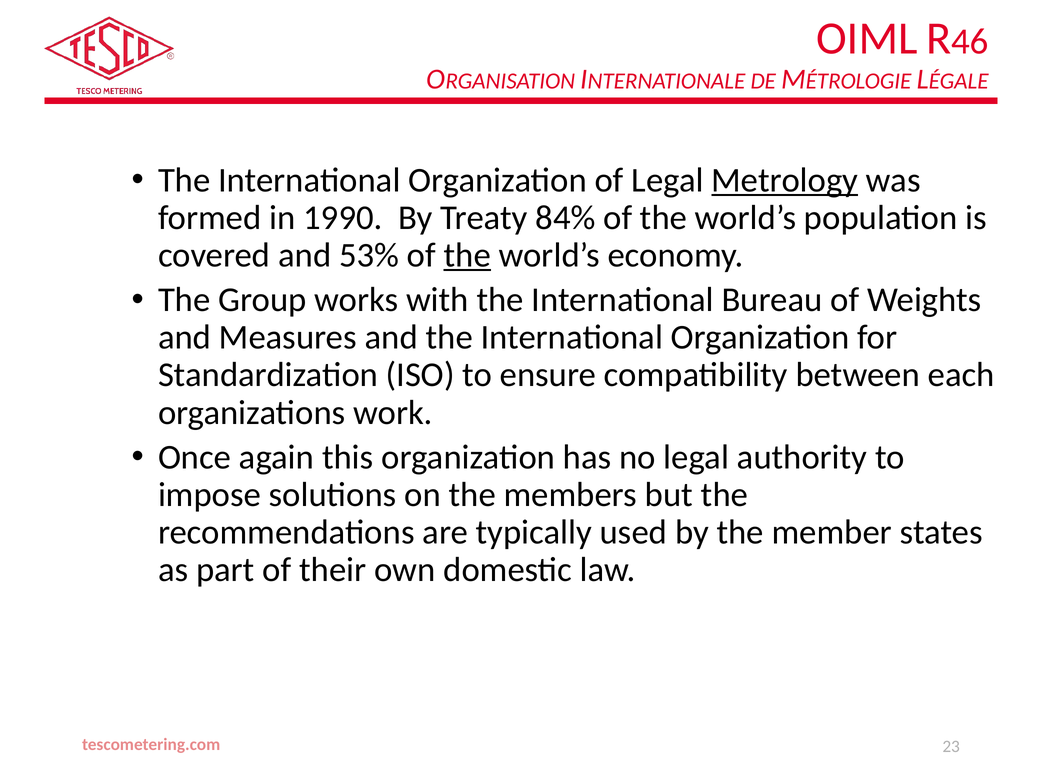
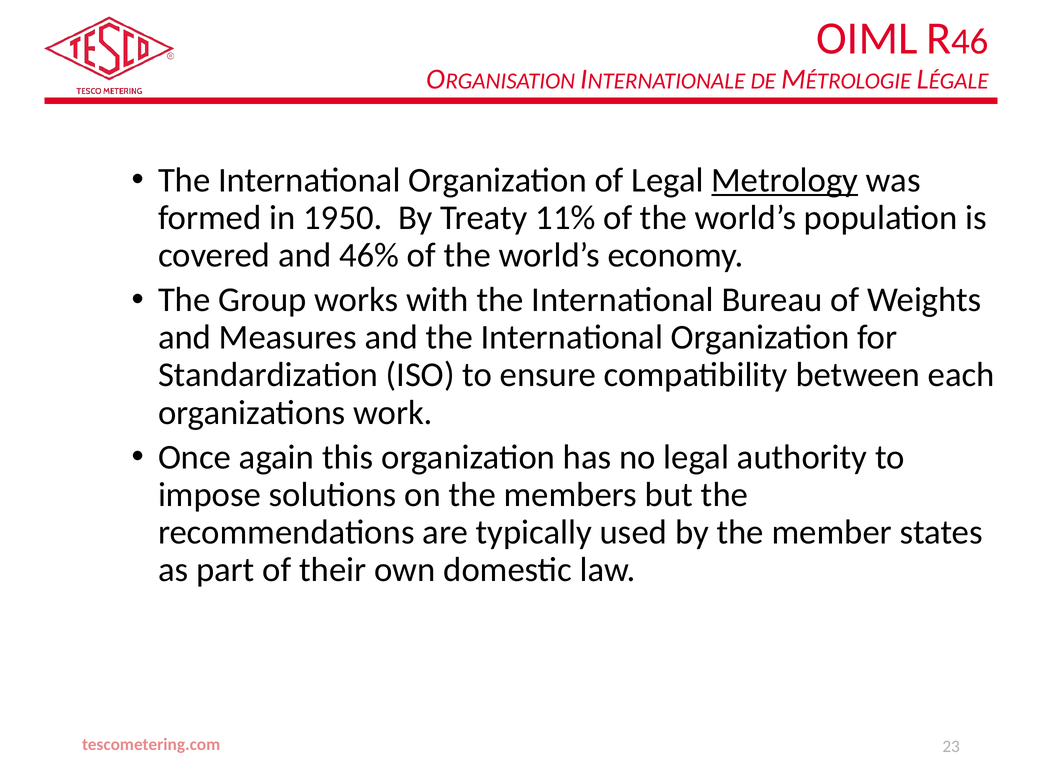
1990: 1990 -> 1950 (343, 218)
84%: 84% -> 11% (565, 218)
53%: 53% -> 46% (369, 255)
the underline: present -> none (467, 255)
